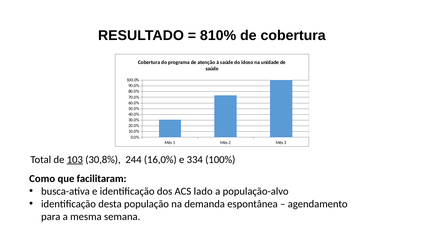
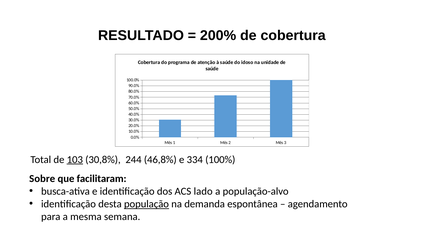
810%: 810% -> 200% (218, 36)
16,0%: 16,0% -> 46,8% (160, 160)
Como: Como -> Sobre (42, 179)
população underline: none -> present (146, 205)
